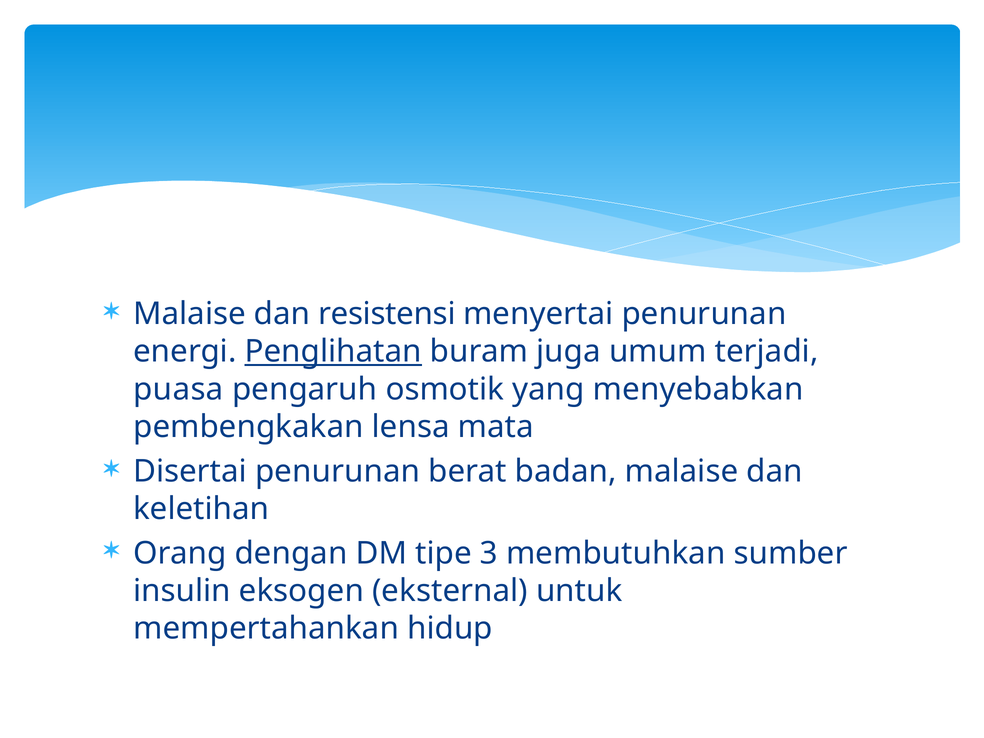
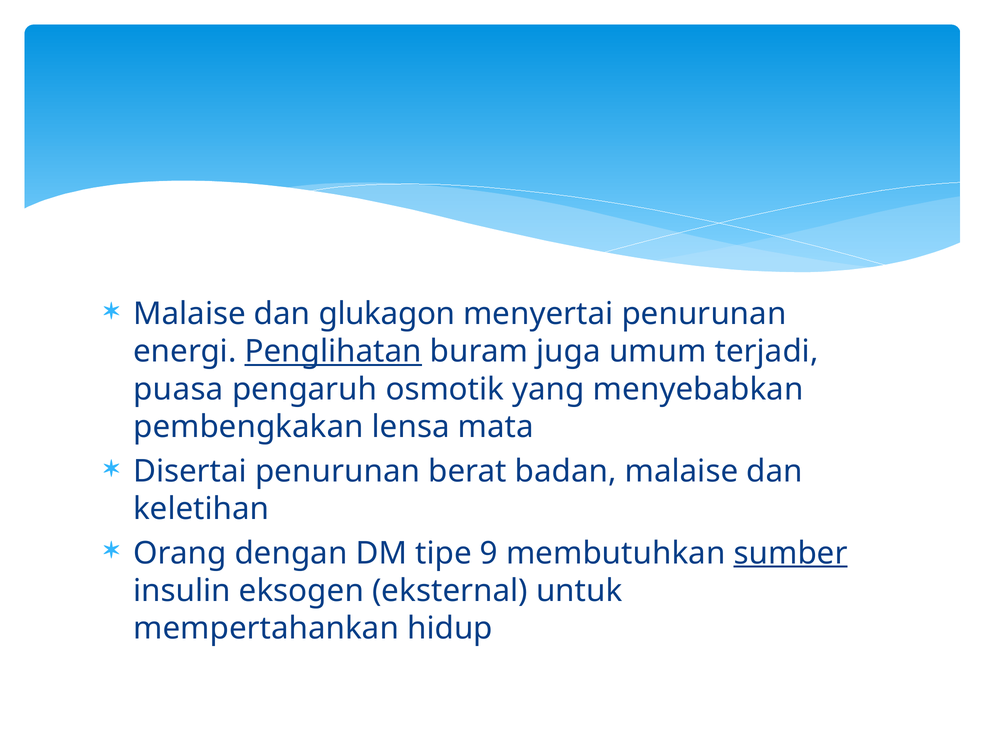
resistensi: resistensi -> glukagon (387, 314)
3: 3 -> 9 (489, 553)
sumber underline: none -> present (791, 553)
